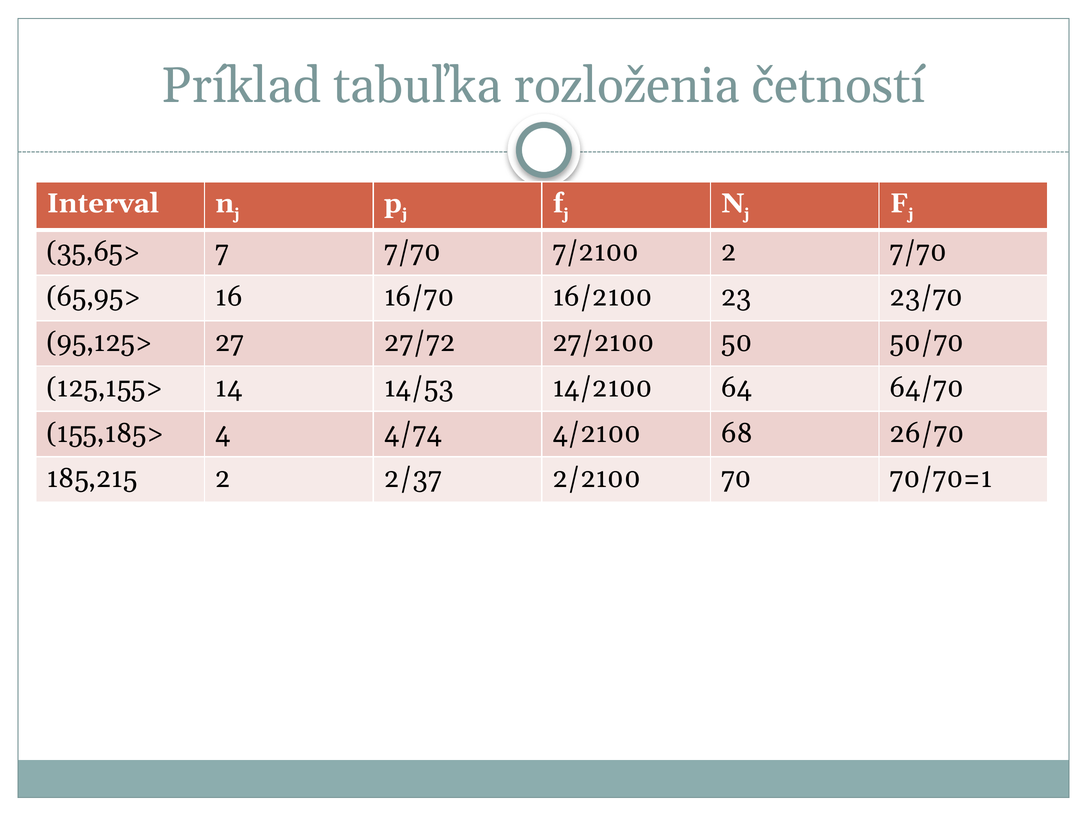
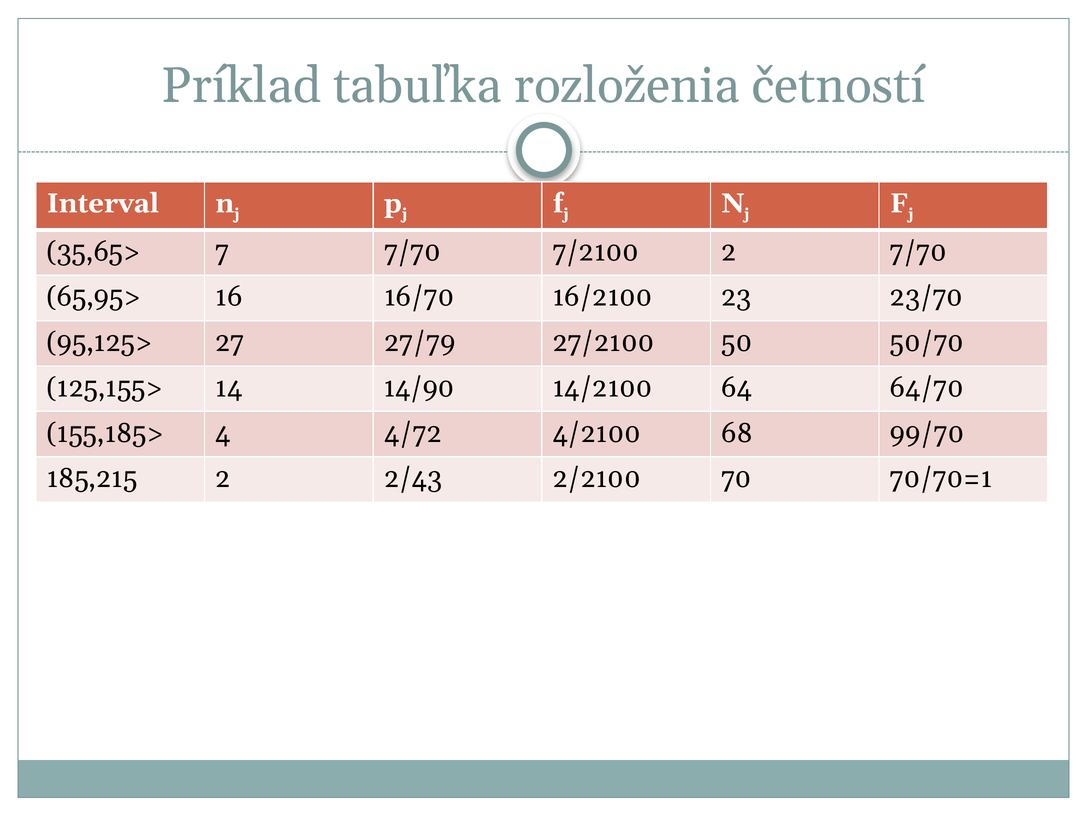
27/72: 27/72 -> 27/79 (420, 342)
14/53: 14/53 -> 14/90 (419, 388)
4/74: 4/74 -> 4/72 (413, 433)
26/70: 26/70 -> 99/70 (927, 433)
2/37: 2/37 -> 2/43 (413, 478)
